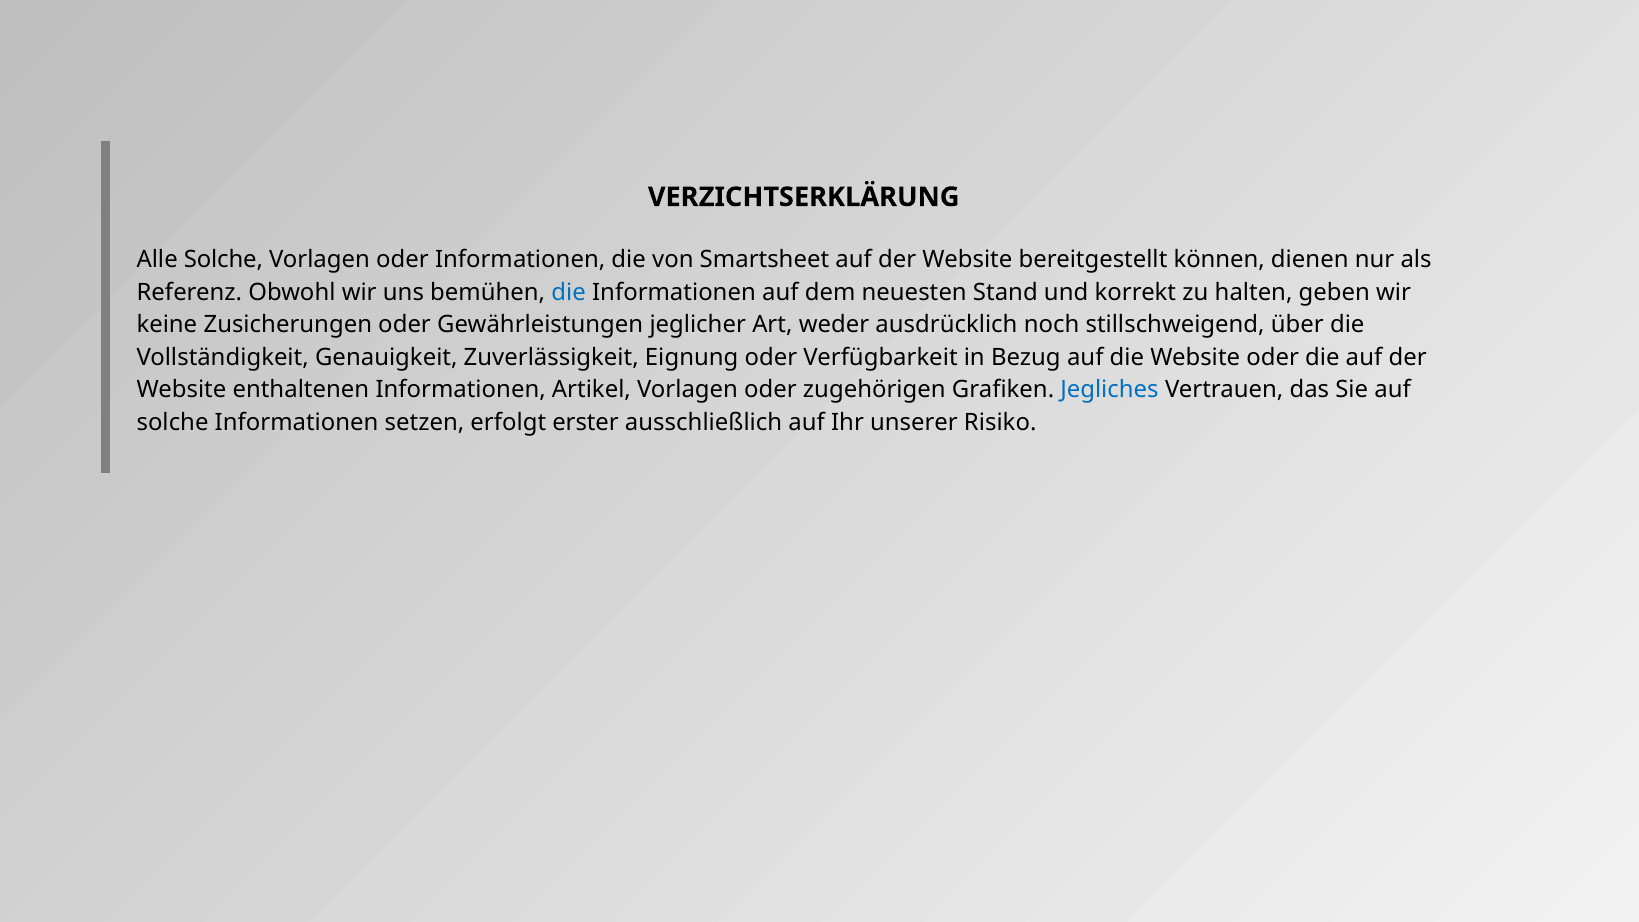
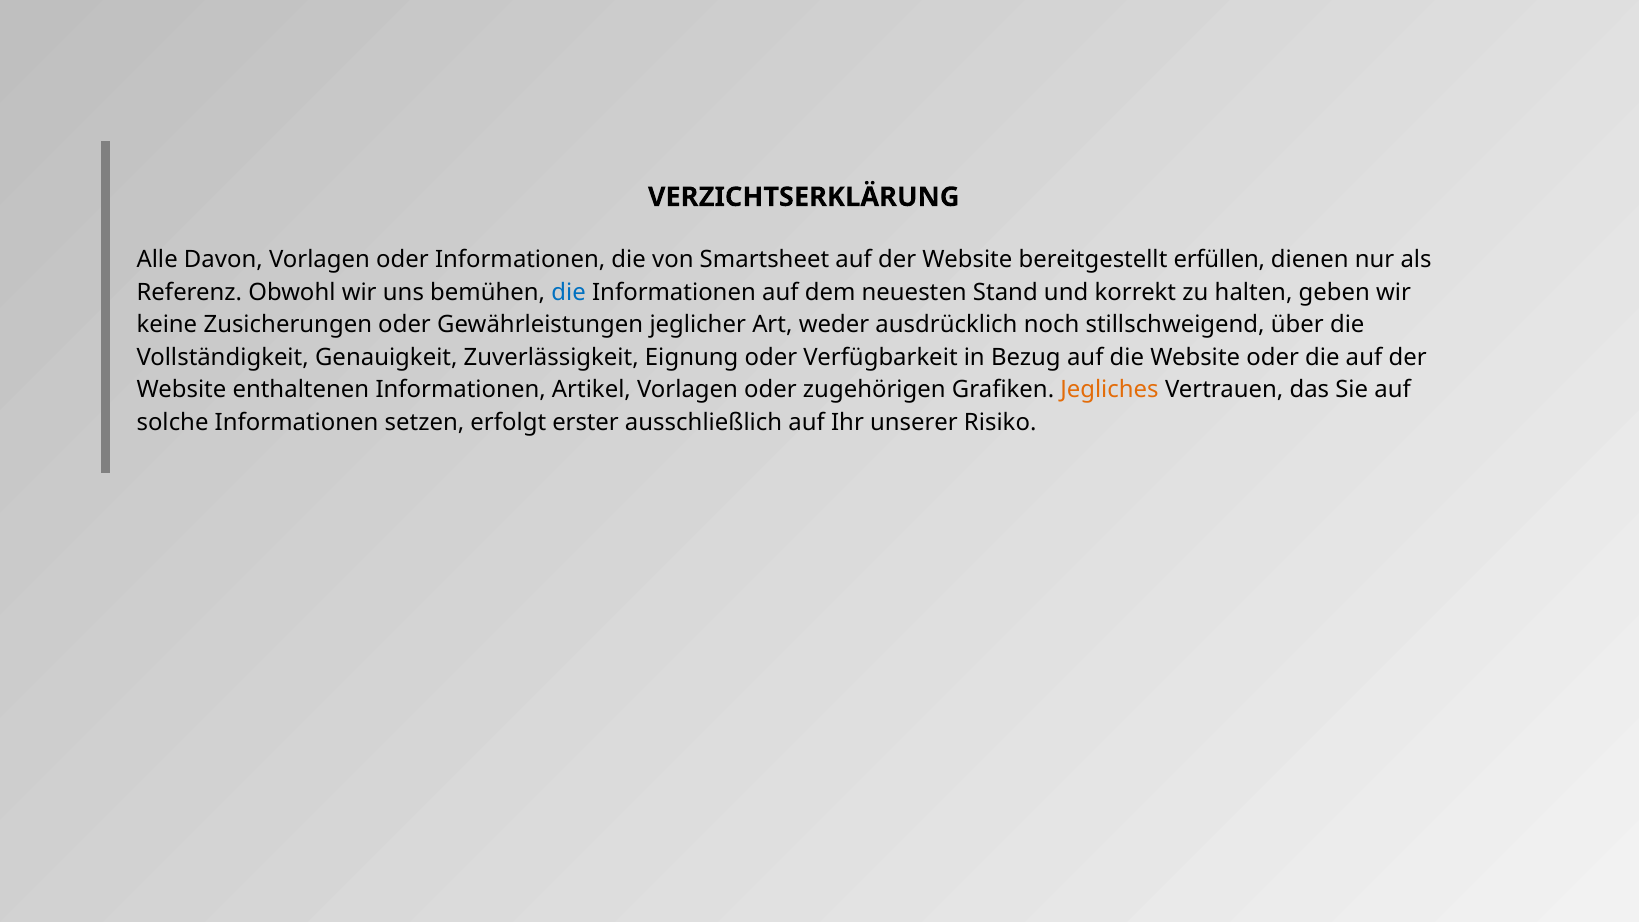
Alle Solche: Solche -> Davon (223, 260)
können: können -> erfüllen (1219, 260)
Jegliches colour: blue -> orange (1109, 390)
